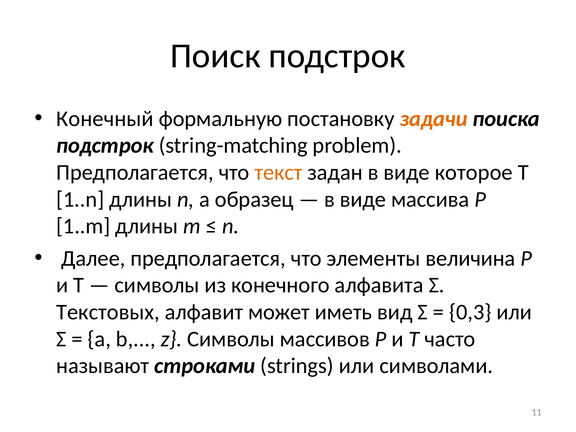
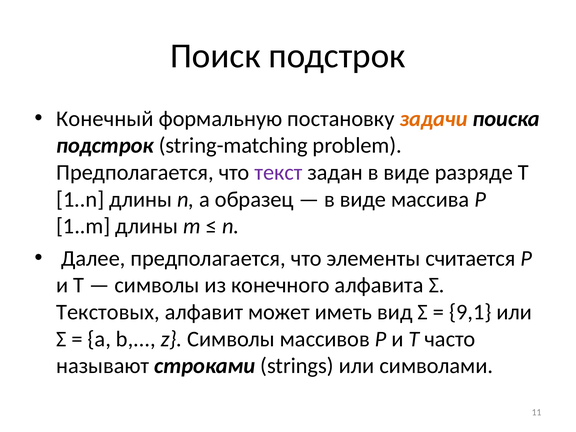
текст colour: orange -> purple (278, 172)
которое: которое -> разряде (474, 172)
величина: величина -> считается (470, 258)
0,3: 0,3 -> 9,1 (470, 312)
